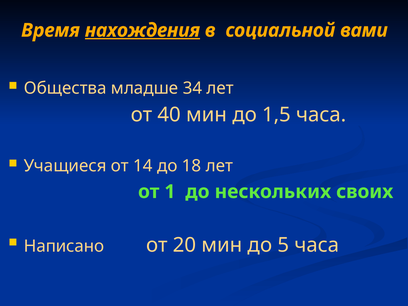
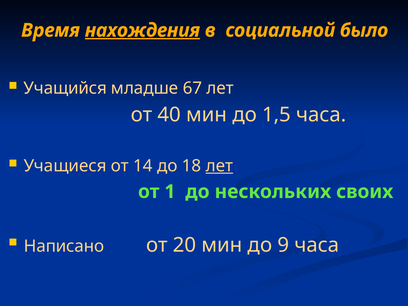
вами: вами -> было (364, 30)
Общества: Общества -> Учащийся (65, 88)
34: 34 -> 67 (192, 88)
лет underline: none -> present (219, 166)
5: 5 -> 9 (283, 245)
